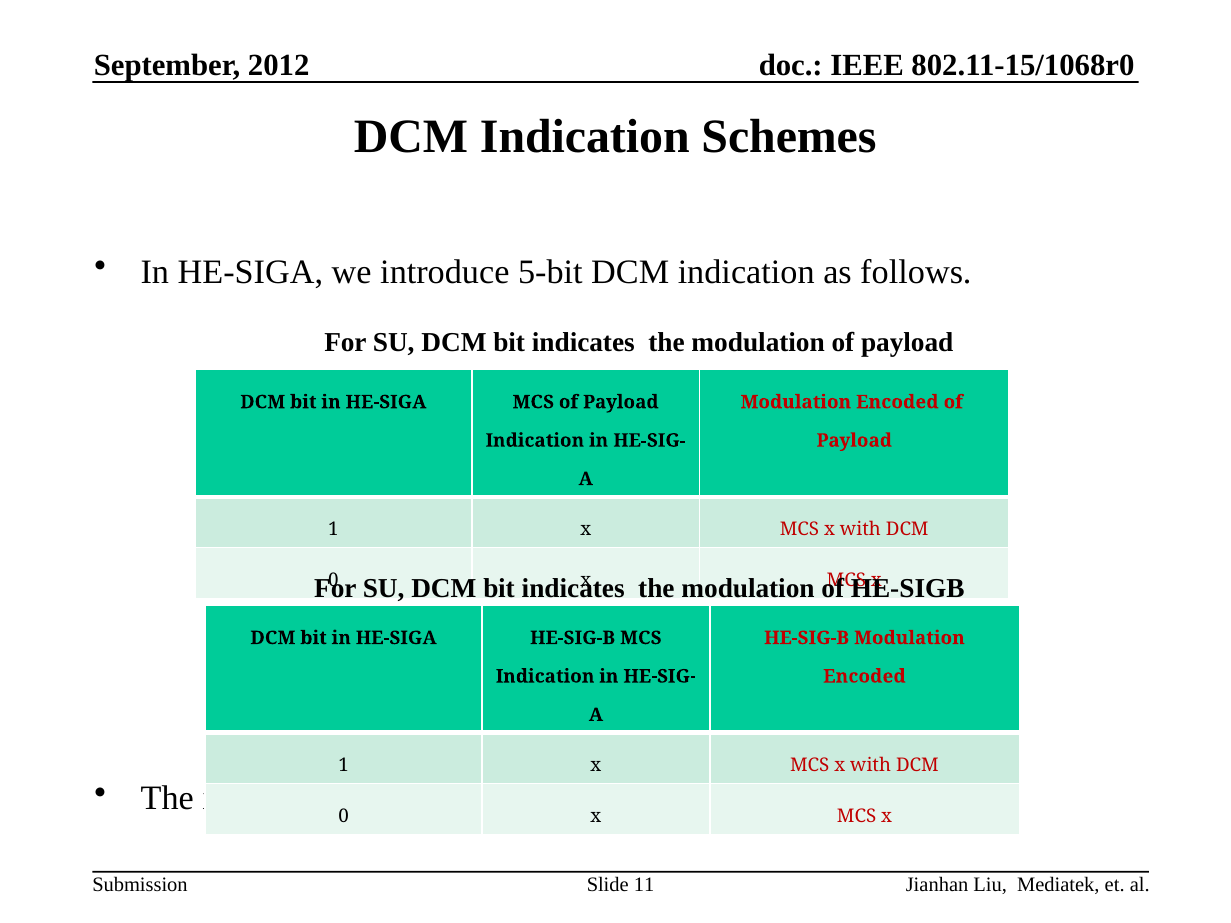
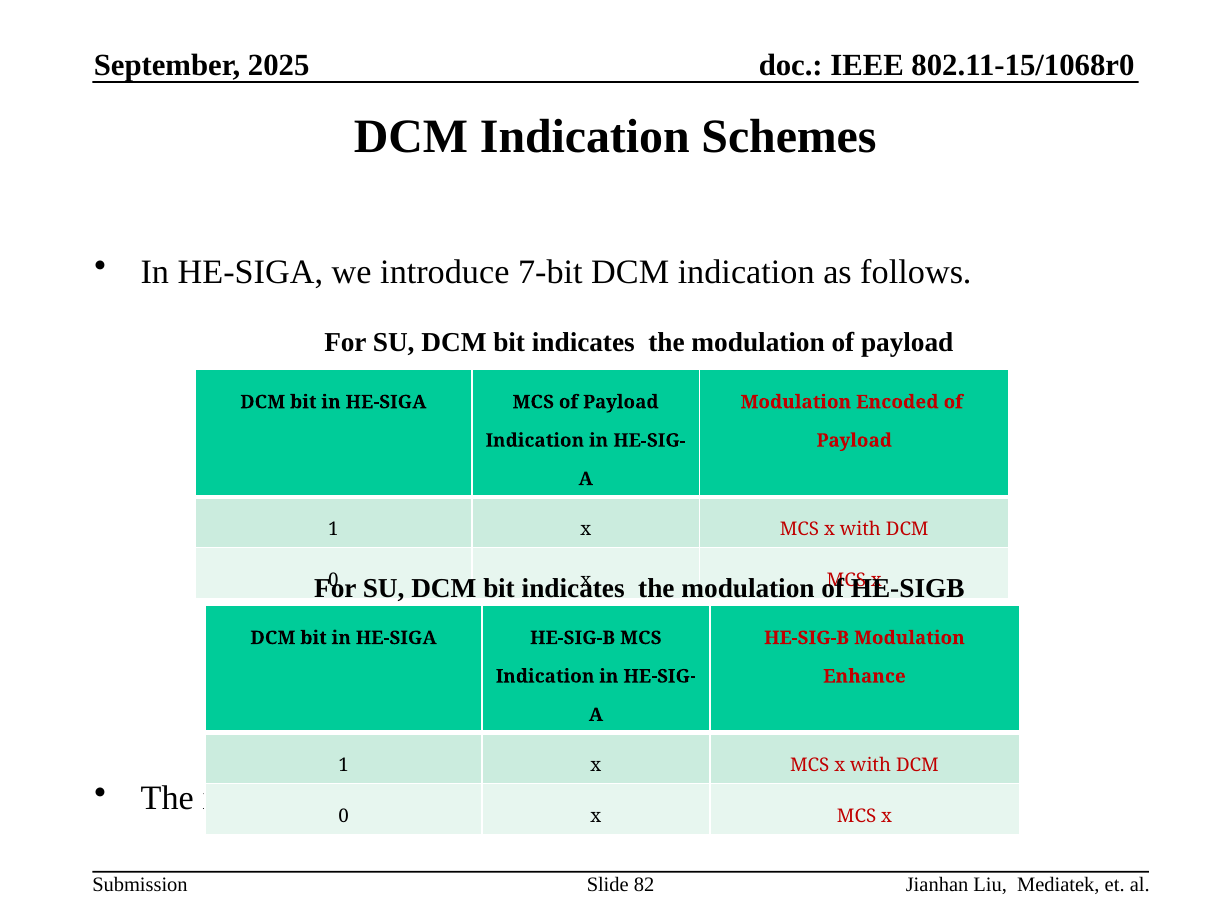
2012: 2012 -> 2025 (279, 66)
5-bit: 5-bit -> 7-bit (550, 272)
Encoded: Encoded -> Enhance (864, 677)
11: 11 -> 82 (644, 885)
